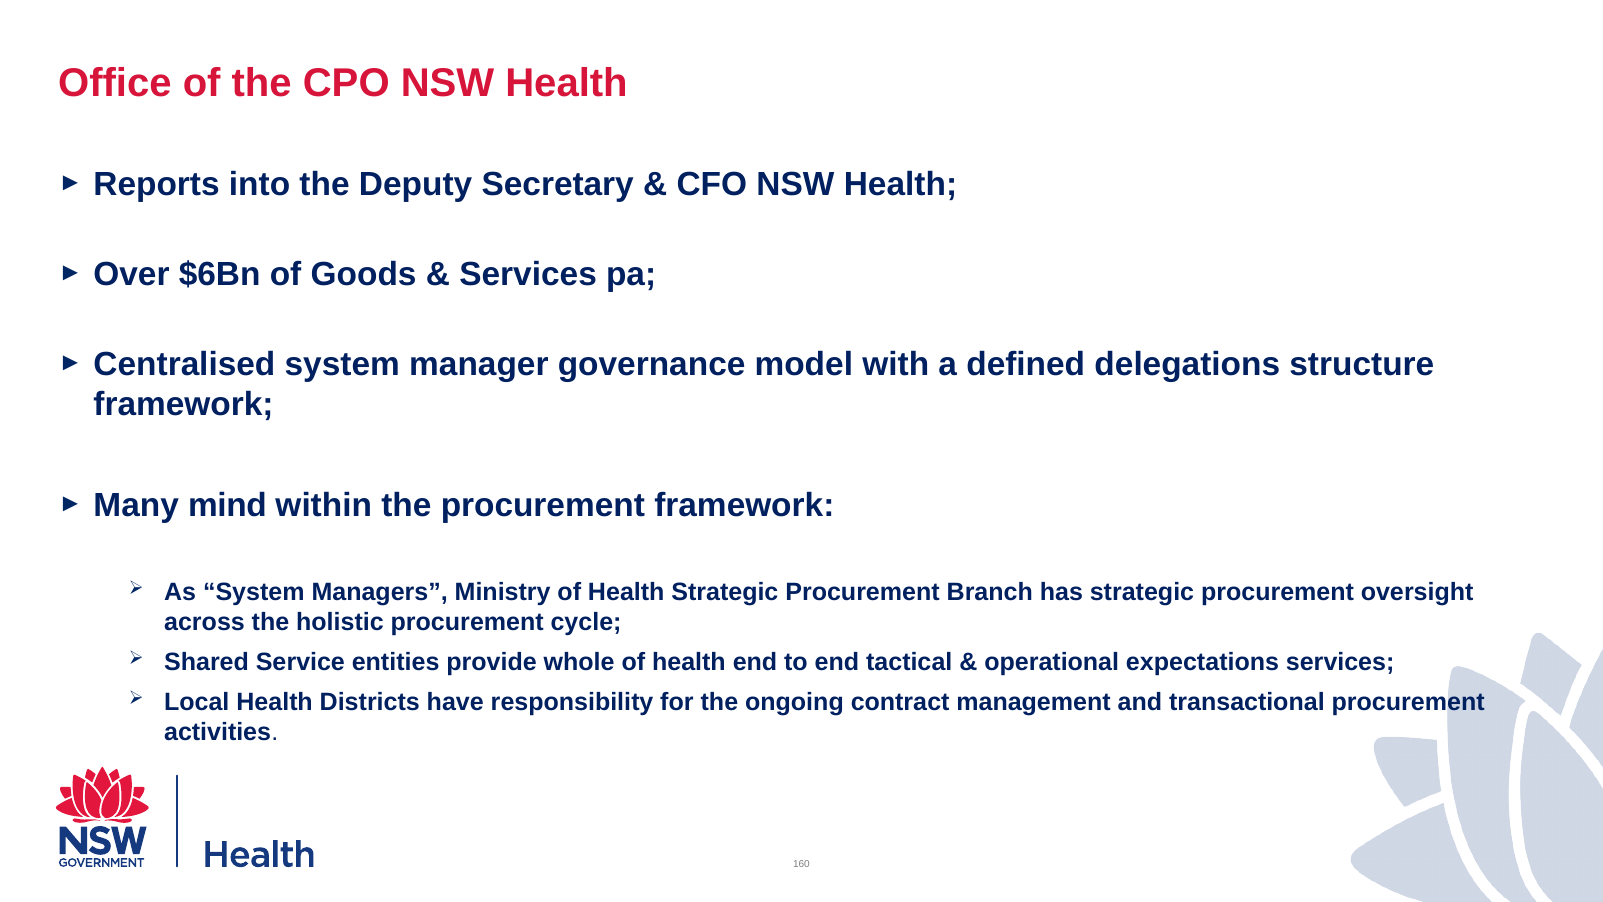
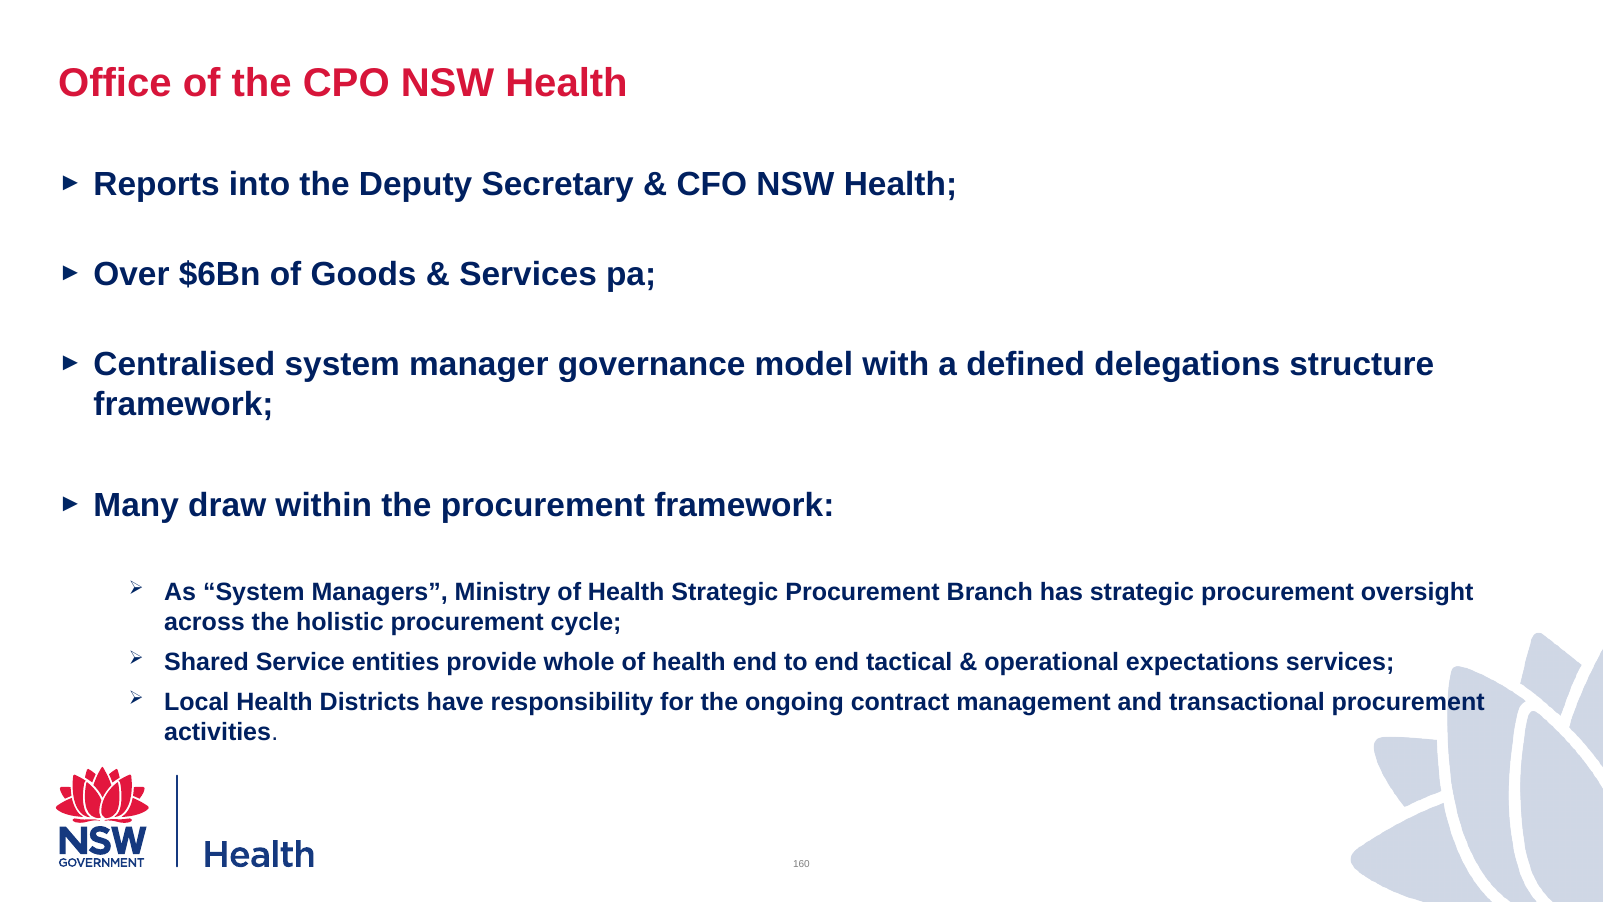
mind: mind -> draw (227, 505)
